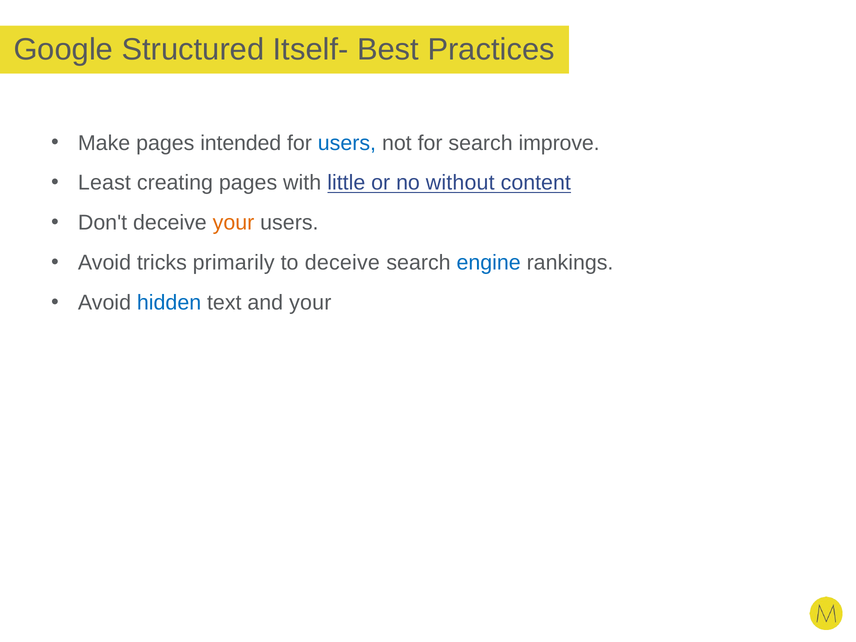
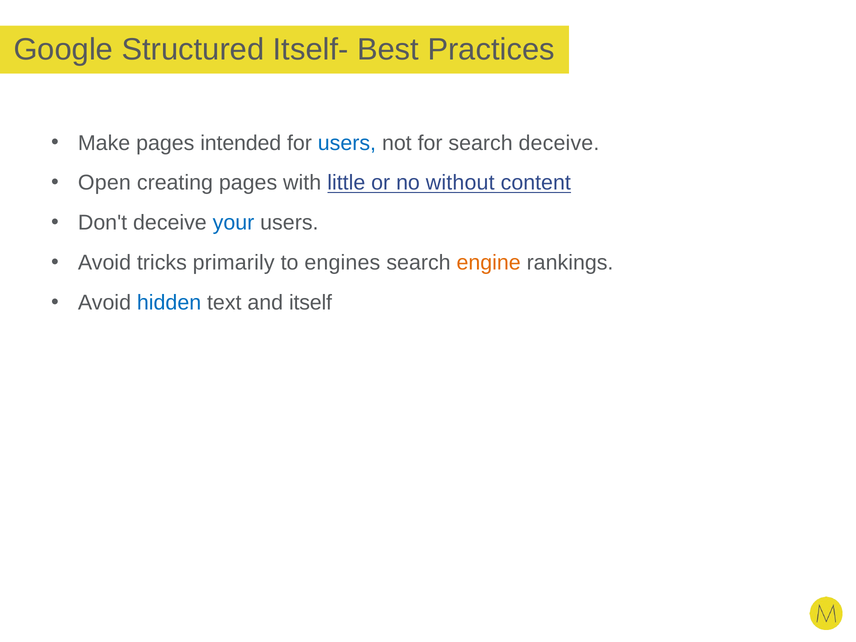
search improve: improve -> deceive (559, 143)
Least: Least -> Open (104, 183)
your colour: orange -> blue (233, 223)
to deceive: deceive -> engines (342, 263)
engine colour: blue -> orange (489, 263)
and your: your -> itself (311, 303)
